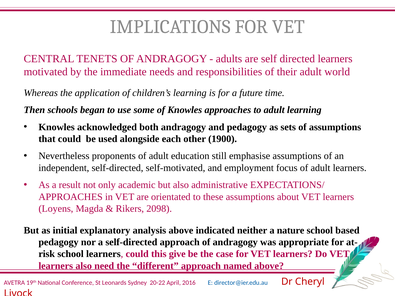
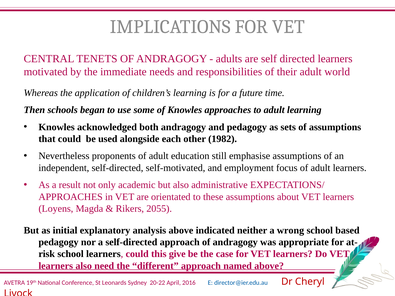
1900: 1900 -> 1982 (223, 139)
2098: 2098 -> 2055 (159, 209)
nature: nature -> wrong (290, 230)
